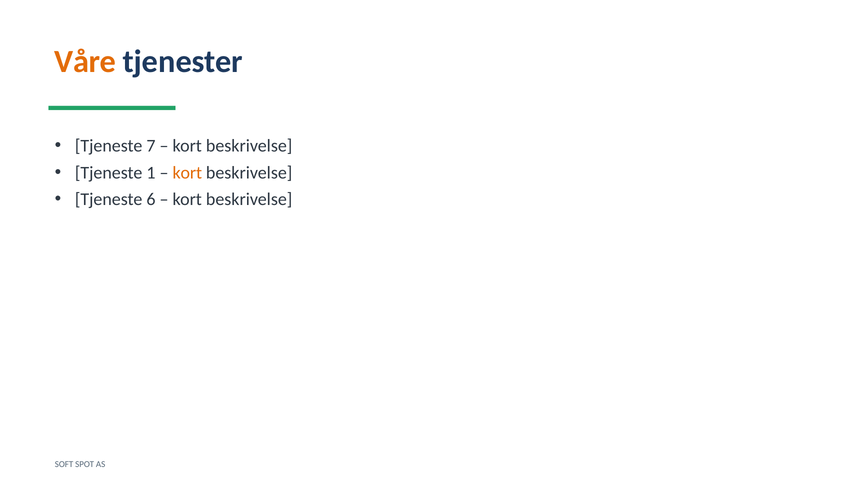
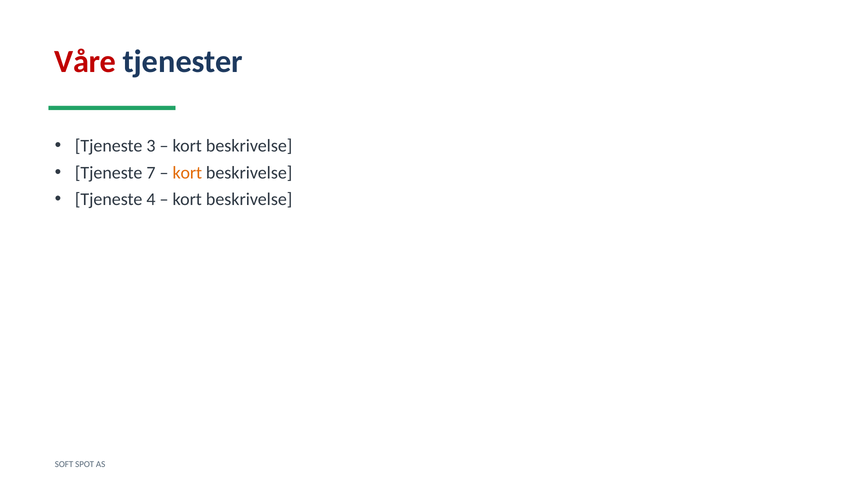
Våre colour: orange -> red (85, 61)
7: 7 -> 3 (151, 146)
1: 1 -> 7 (151, 173)
6: 6 -> 4 (151, 200)
